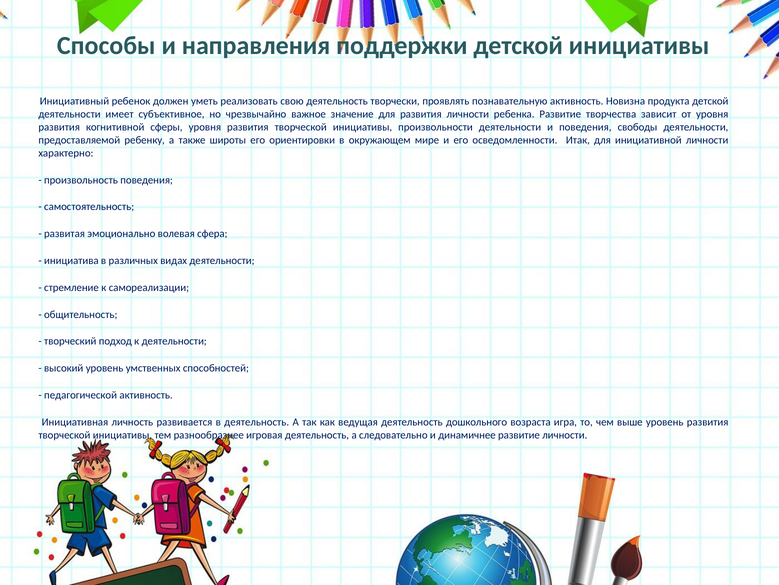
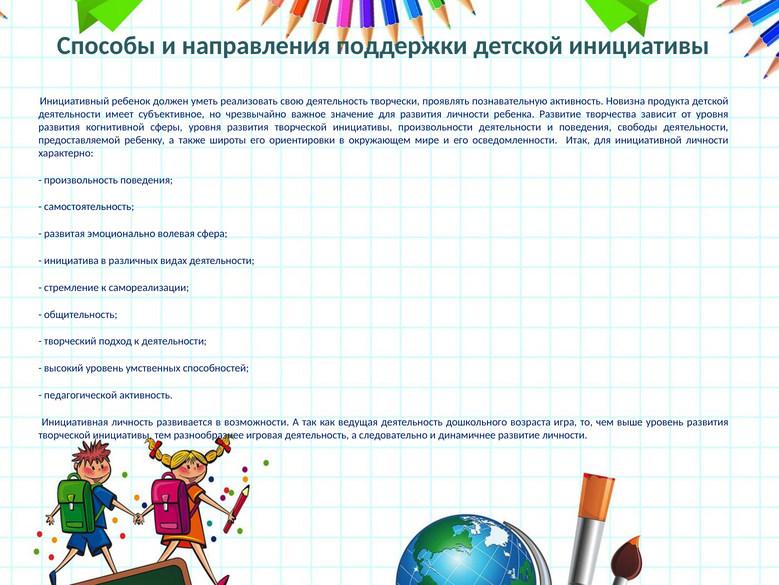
в деятельность: деятельность -> возможности (257, 422)
